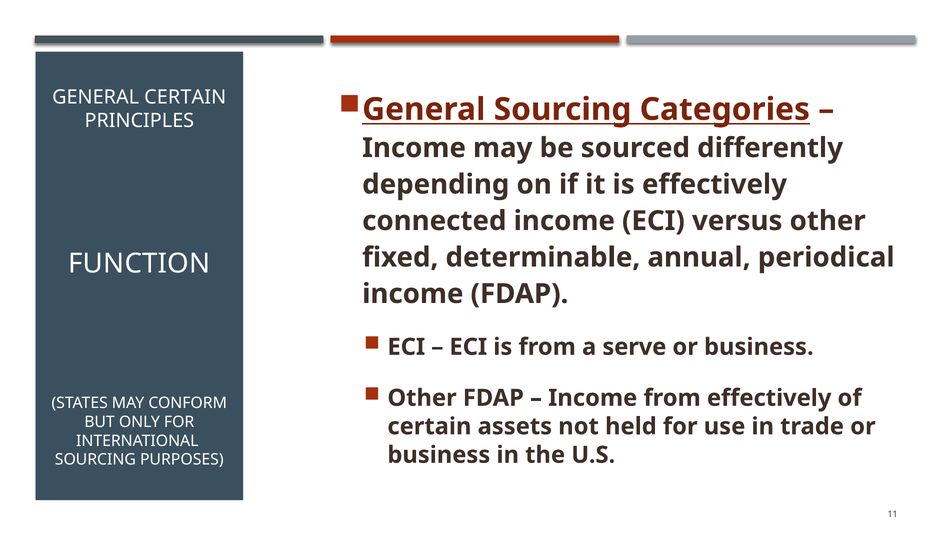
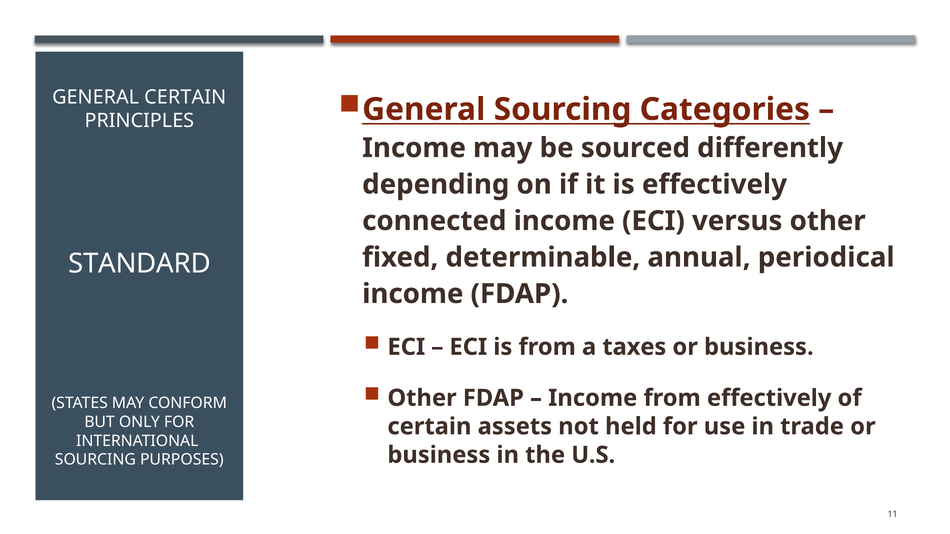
FUNCTION: FUNCTION -> STANDARD (140, 264)
serve: serve -> taxes (634, 347)
